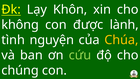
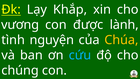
Khôn: Khôn -> Khắp (70, 9)
không: không -> vương (20, 25)
cứu colour: light green -> light blue (80, 55)
